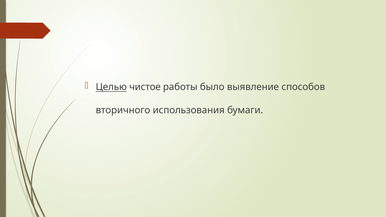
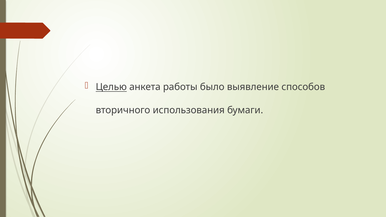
чистое: чистое -> анкета (145, 87)
